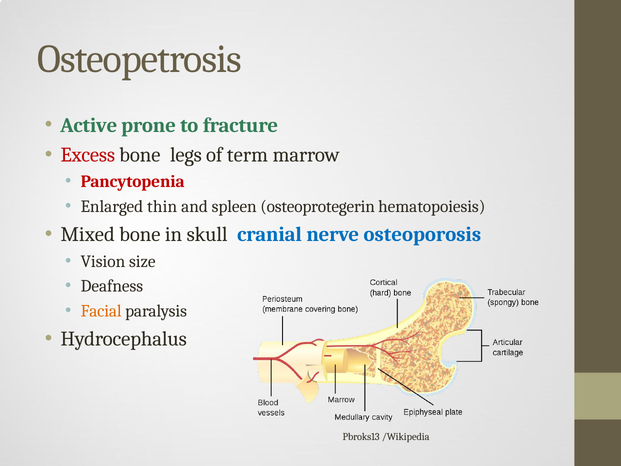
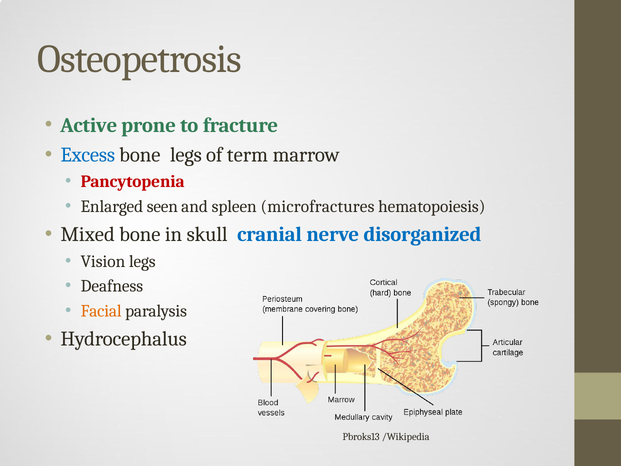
Excess colour: red -> blue (88, 155)
thin: thin -> seen (162, 207)
osteoprotegerin: osteoprotegerin -> microfractures (317, 207)
osteoporosis: osteoporosis -> disorganized (422, 234)
Vision size: size -> legs (142, 261)
